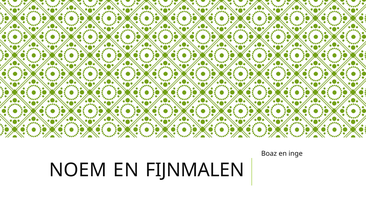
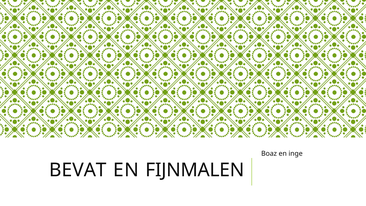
NOEM: NOEM -> BEVAT (78, 170)
